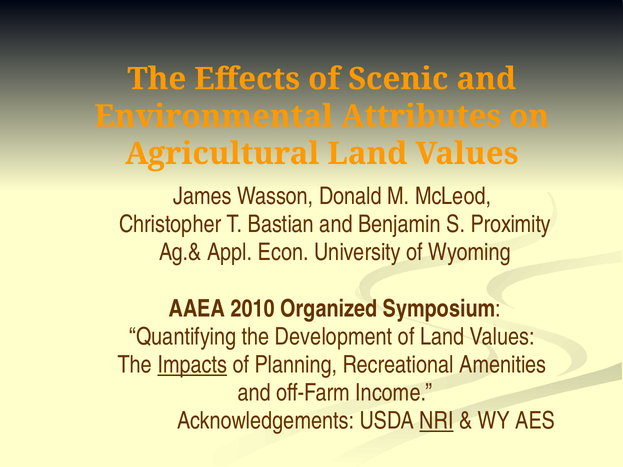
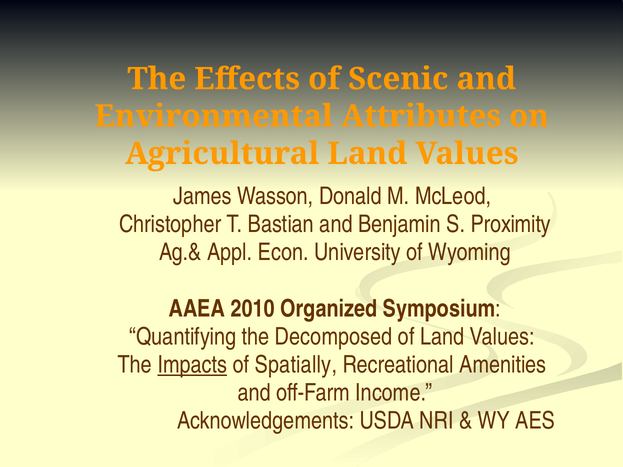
Development: Development -> Decomposed (334, 337)
Planning: Planning -> Spatially (296, 365)
NRI underline: present -> none (436, 421)
